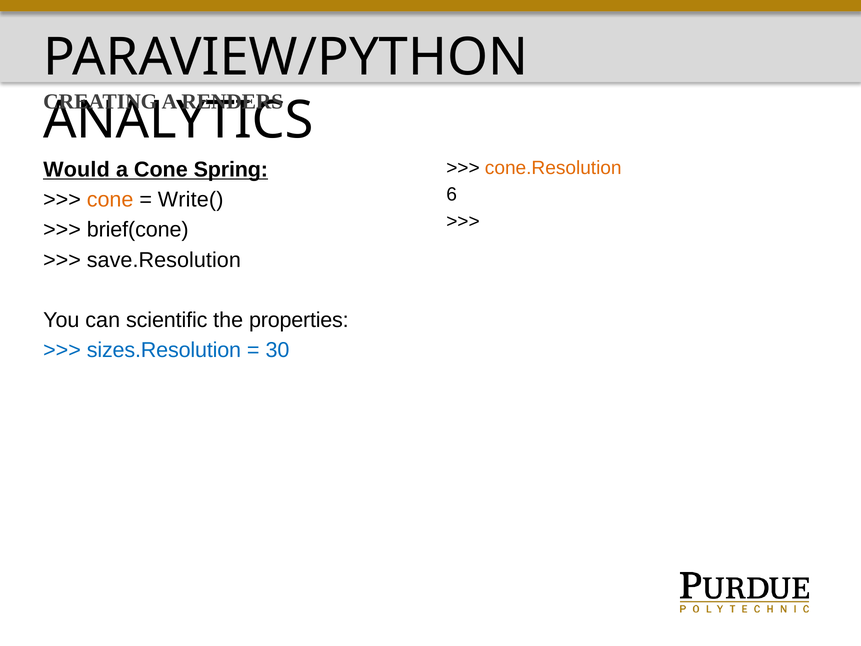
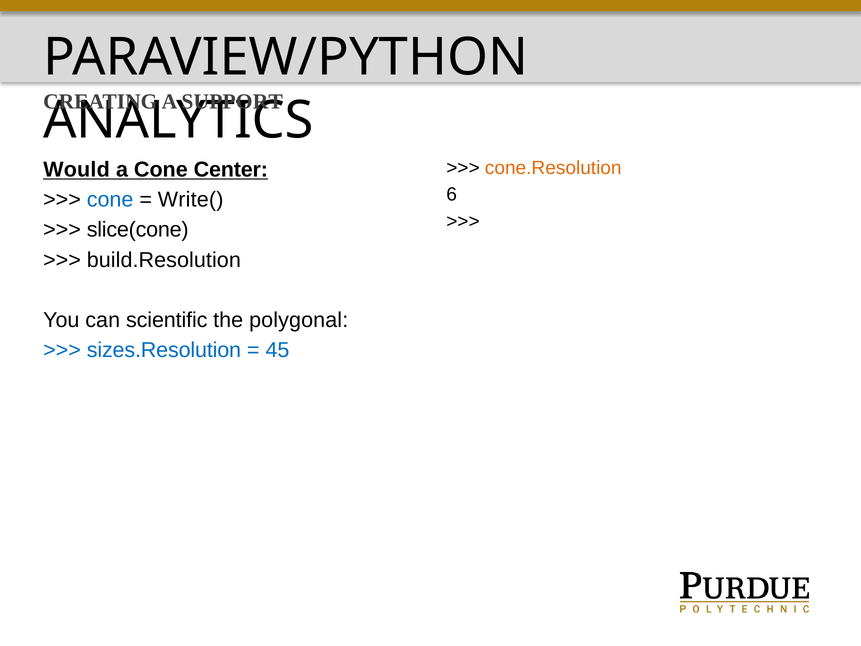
RENDERS: RENDERS -> SUPPORT (232, 102)
Spring: Spring -> Center (231, 169)
cone colour: orange -> blue (110, 200)
brief(cone: brief(cone -> slice(cone (138, 230)
save.Resolution: save.Resolution -> build.Resolution (164, 260)
properties: properties -> polygonal (299, 320)
30: 30 -> 45 (277, 350)
